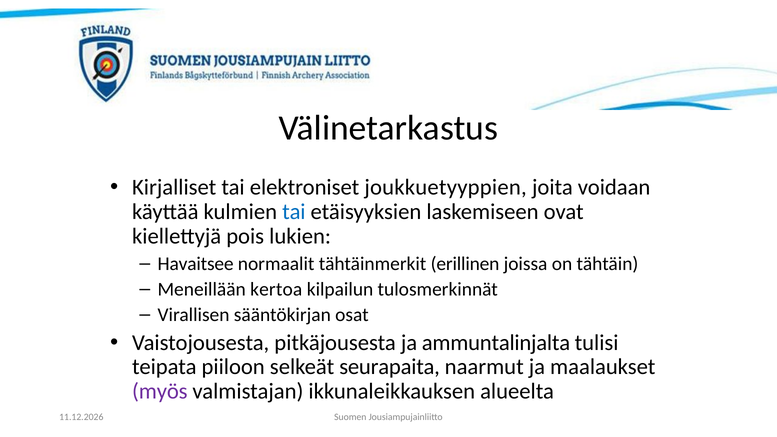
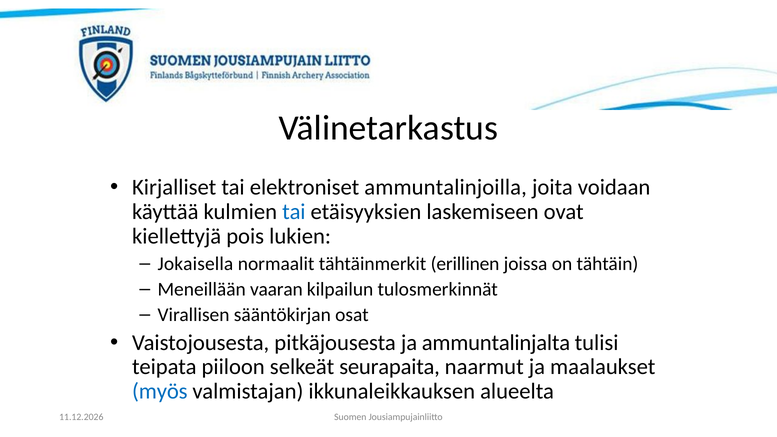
joukkuetyyppien: joukkuetyyppien -> ammuntalinjoilla (446, 187)
Havaitsee: Havaitsee -> Jokaisella (195, 264)
kertoa: kertoa -> vaaran (276, 289)
myös colour: purple -> blue (160, 392)
